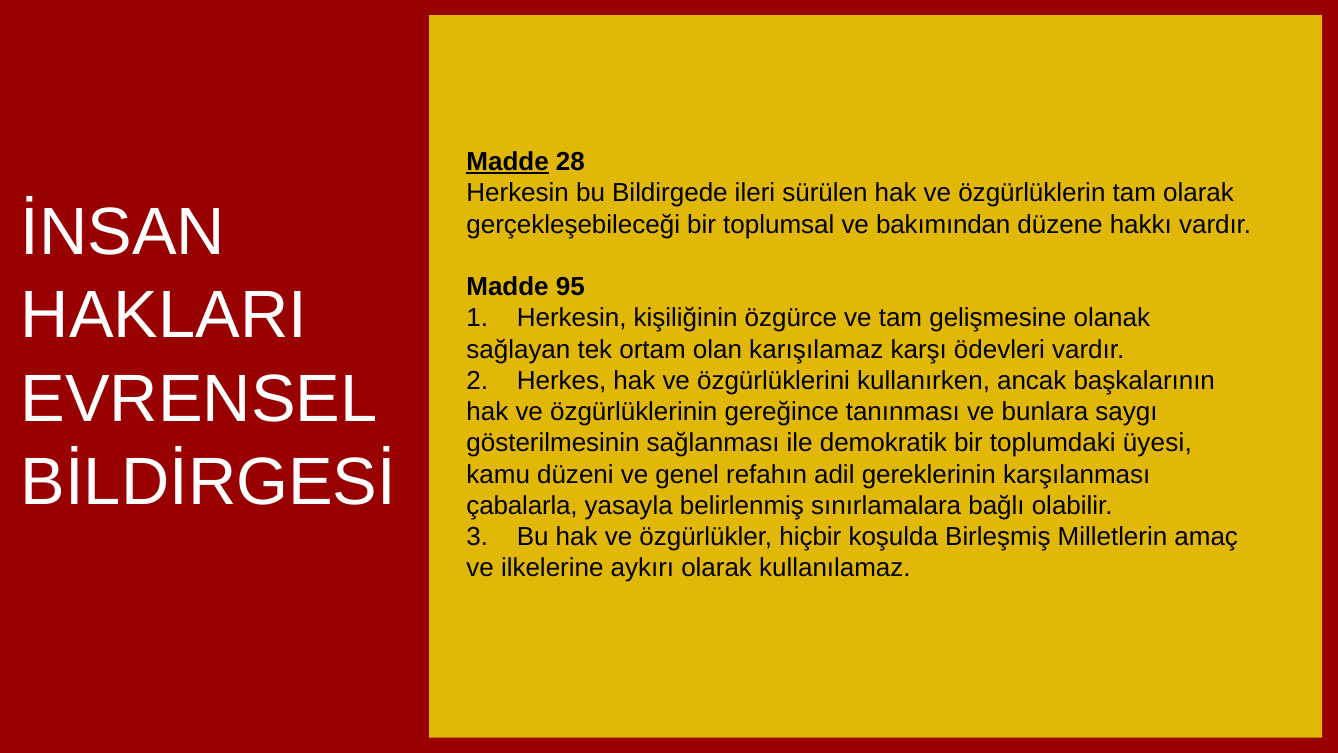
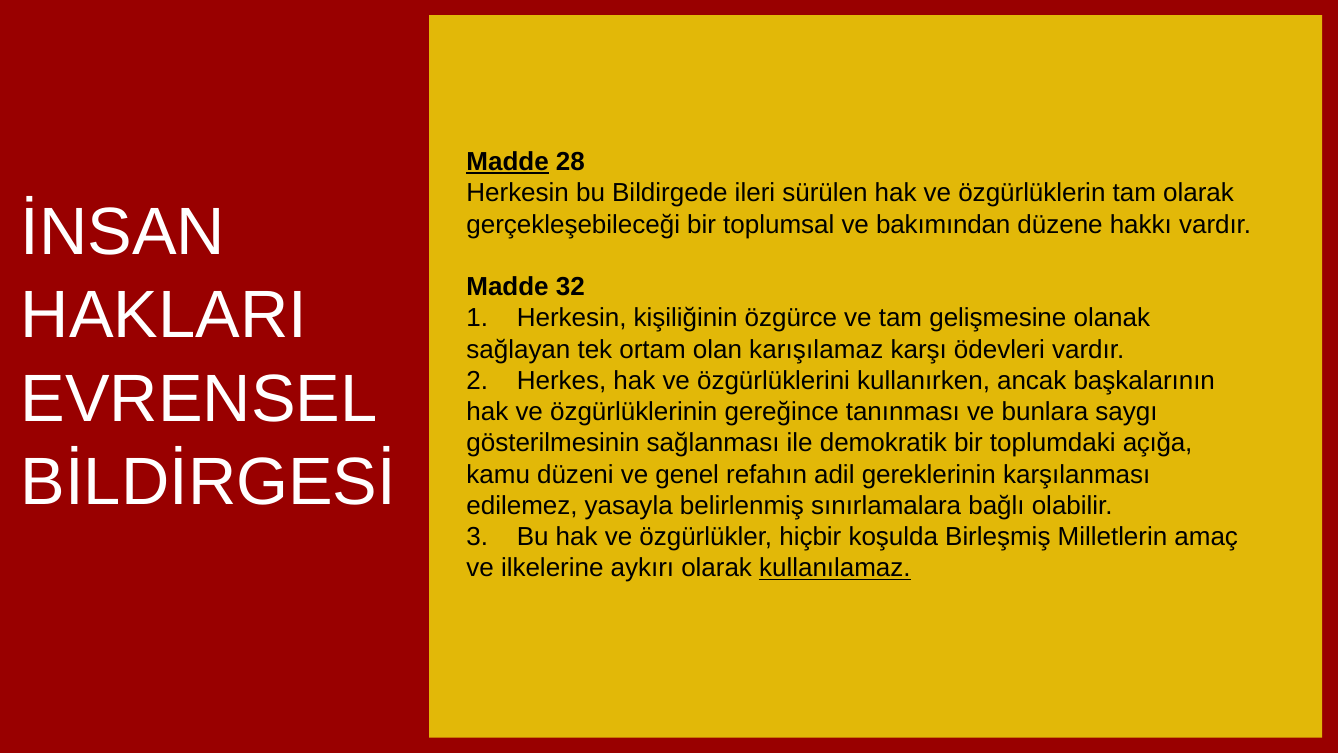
95: 95 -> 32 (570, 287)
üyesi: üyesi -> açığa (1158, 443)
çabalarla: çabalarla -> edilemez (522, 505)
kullanılamaz underline: none -> present (835, 568)
